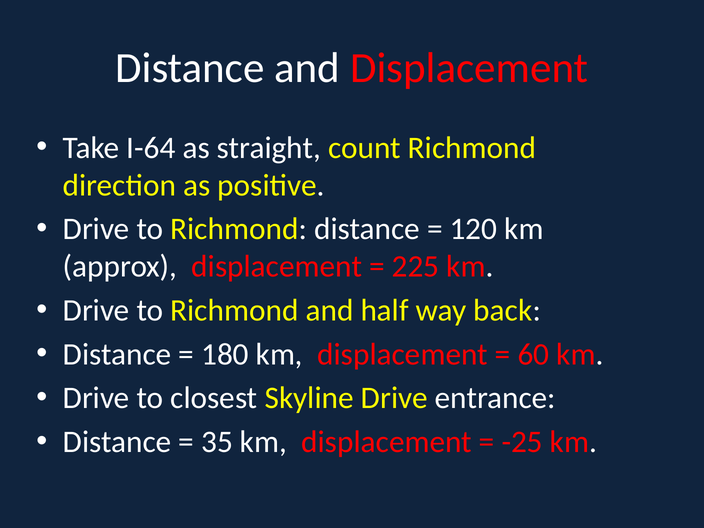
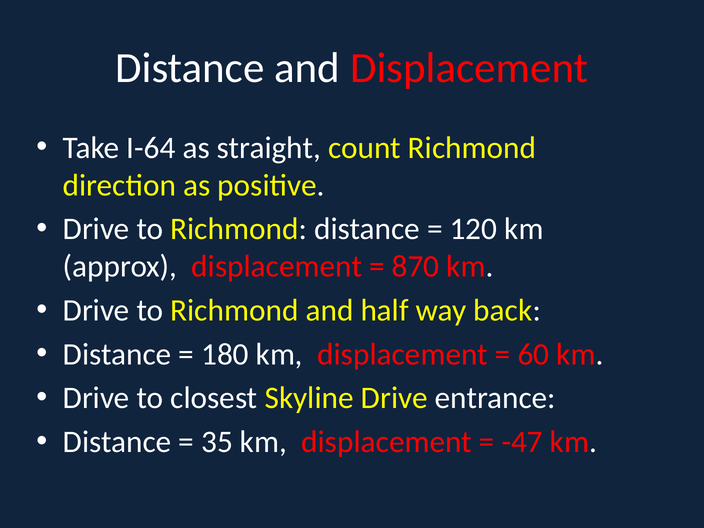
225: 225 -> 870 (415, 267)
-25: -25 -> -47 (522, 442)
